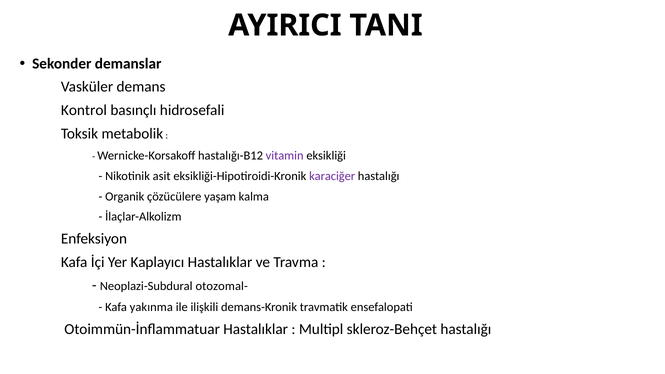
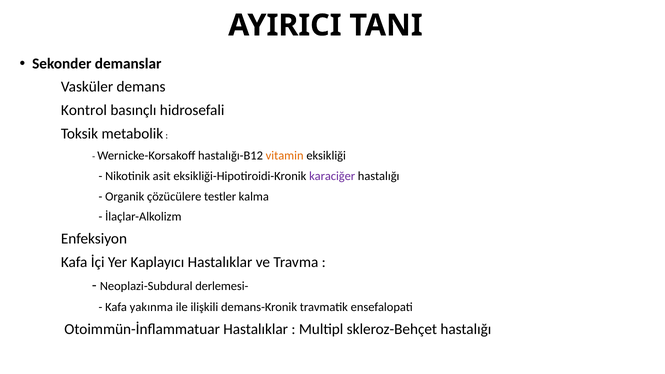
vitamin colour: purple -> orange (285, 156)
yaşam: yaşam -> testler (220, 196)
otozomal-: otozomal- -> derlemesi- (222, 286)
